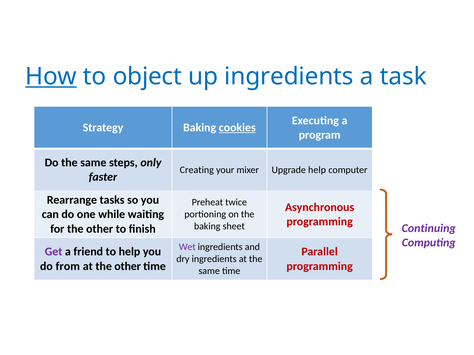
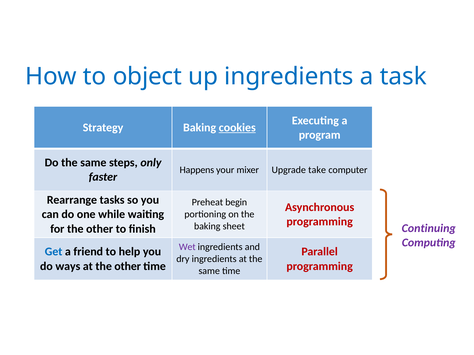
How underline: present -> none (51, 77)
Creating: Creating -> Happens (197, 170)
Upgrade help: help -> take (317, 170)
twice: twice -> begin (236, 203)
Get colour: purple -> blue (54, 252)
from: from -> ways (68, 266)
